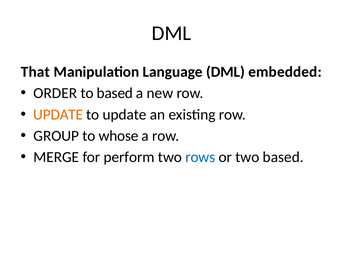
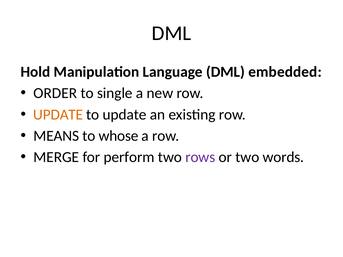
That: That -> Hold (35, 72)
to based: based -> single (115, 93)
GROUP: GROUP -> MEANS (56, 136)
rows colour: blue -> purple (200, 157)
two based: based -> words (283, 157)
